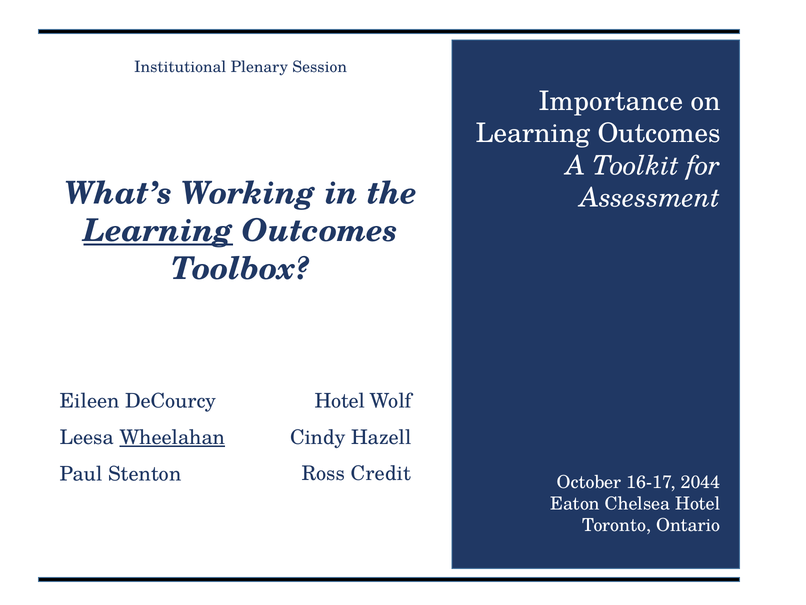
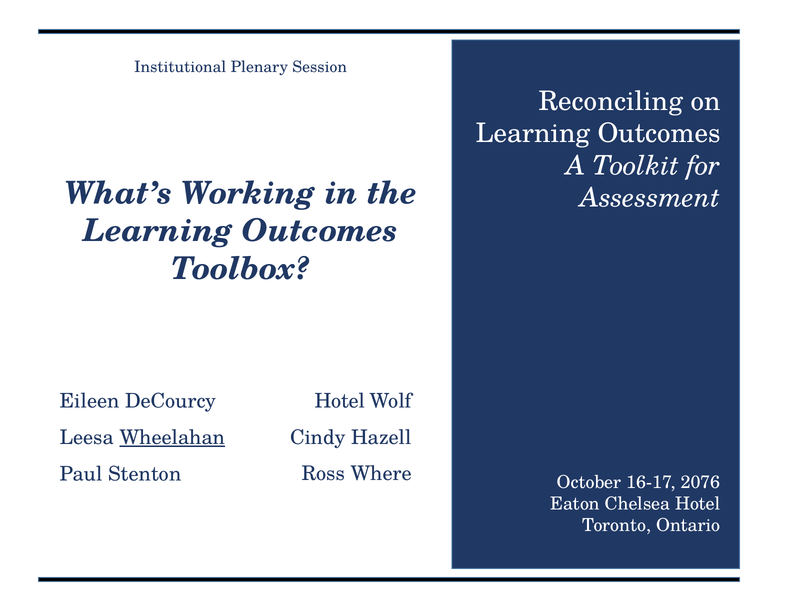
Importance: Importance -> Reconciling (611, 101)
Learning underline: present -> none (158, 231)
Credit: Credit -> Where (381, 473)
2044: 2044 -> 2076 (700, 482)
